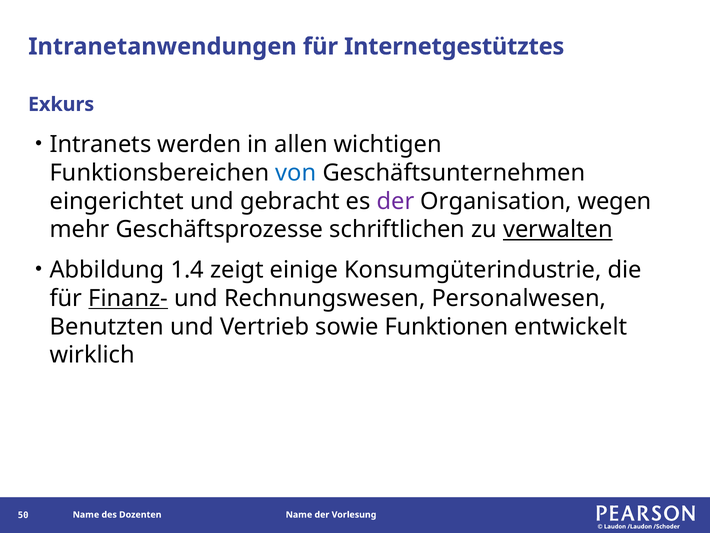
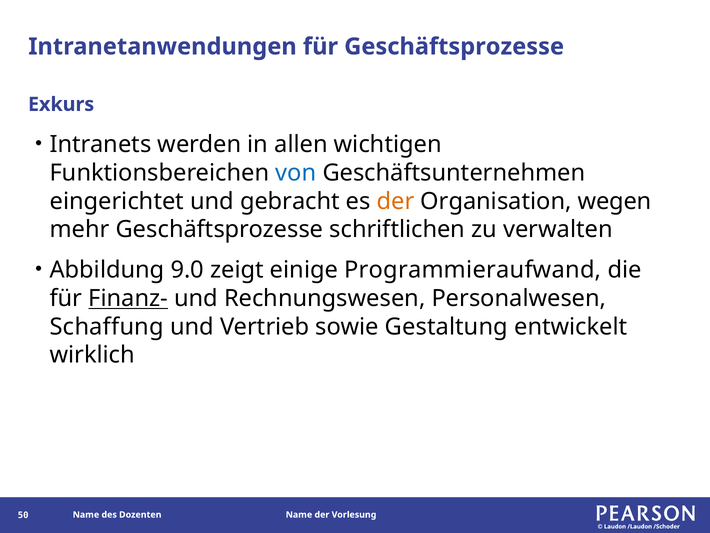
für Internetgestütztes: Internetgestütztes -> Geschäftsprozesse (454, 47)
der colour: purple -> orange (395, 201)
verwalten underline: present -> none (558, 229)
1.4: 1.4 -> 9.0 (187, 270)
Konsumgüterindustrie: Konsumgüterindustrie -> Programmieraufwand (473, 270)
Benutzten: Benutzten -> Schaffung (107, 326)
Funktionen: Funktionen -> Gestaltung (446, 326)
